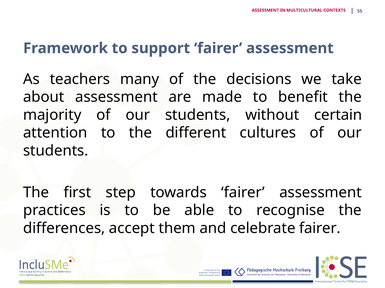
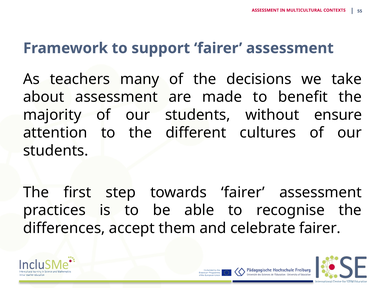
certain: certain -> ensure (338, 115)
